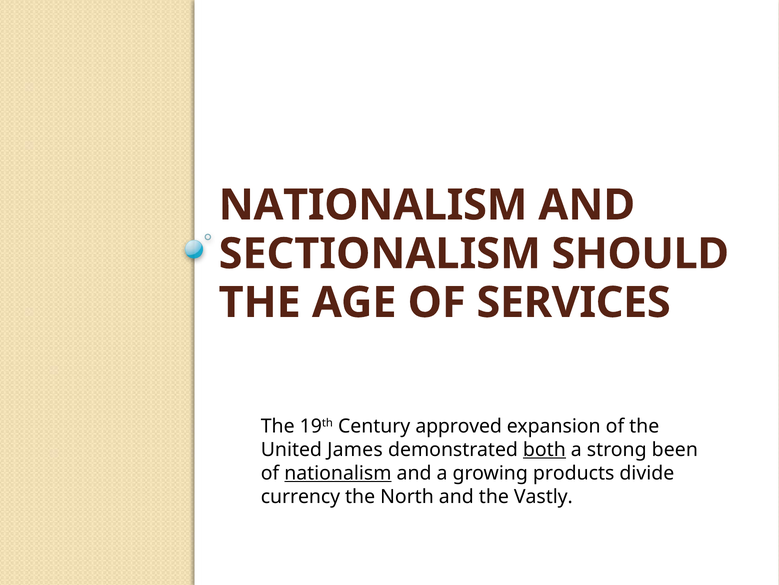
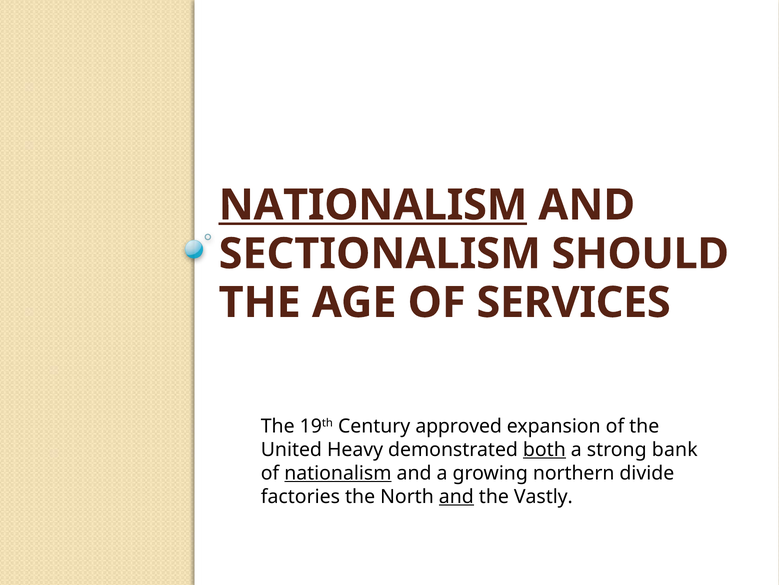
NATIONALISM underline: none -> present (373, 205)
James: James -> Heavy (355, 449)
been: been -> bank (675, 449)
products: products -> northern (574, 473)
currency: currency -> factories (300, 496)
and underline: none -> present (456, 496)
